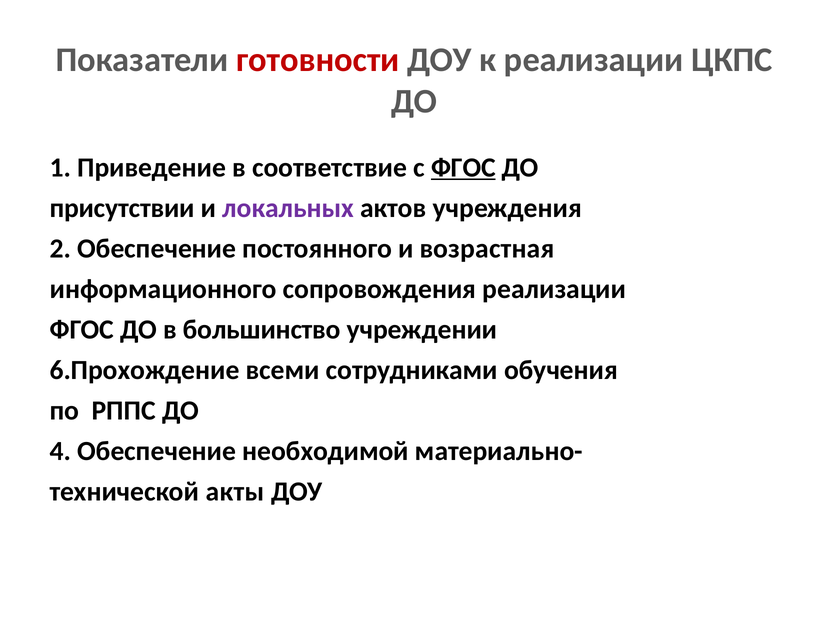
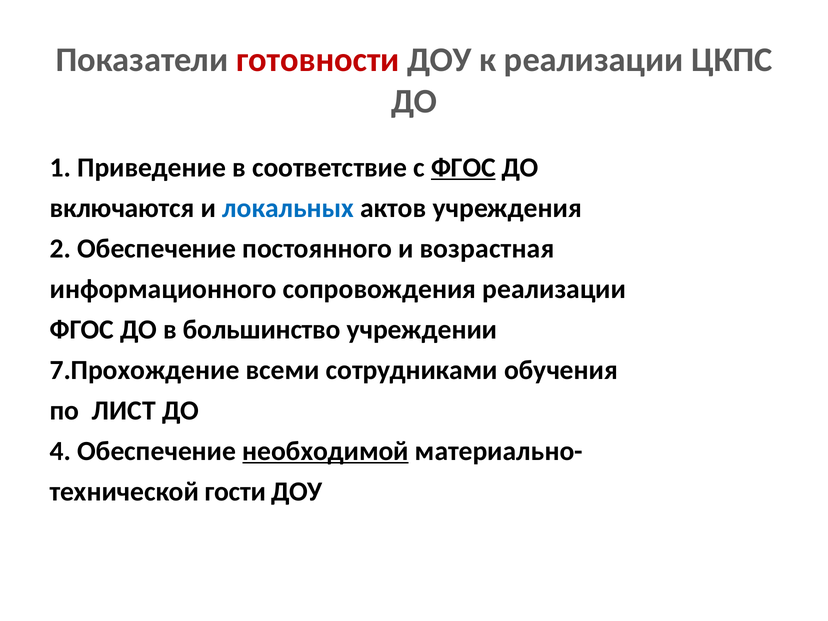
присутствии: присутствии -> включаются (122, 208)
локальных colour: purple -> blue (288, 208)
6.Прохождение: 6.Прохождение -> 7.Прохождение (145, 370)
РППС: РППС -> ЛИСТ (124, 410)
необходимой underline: none -> present (326, 451)
акты: акты -> гости (235, 491)
